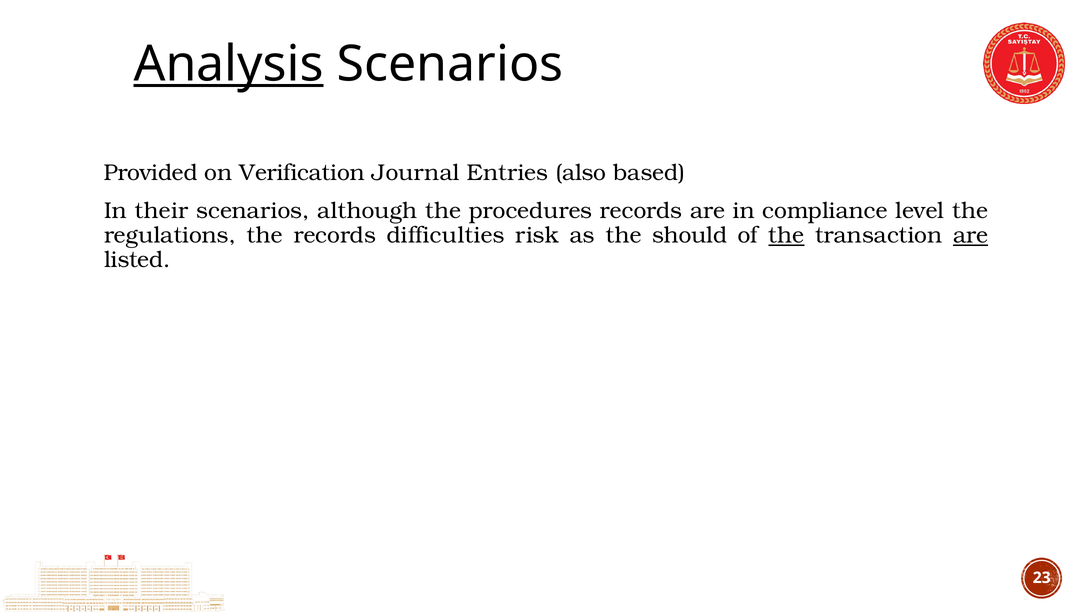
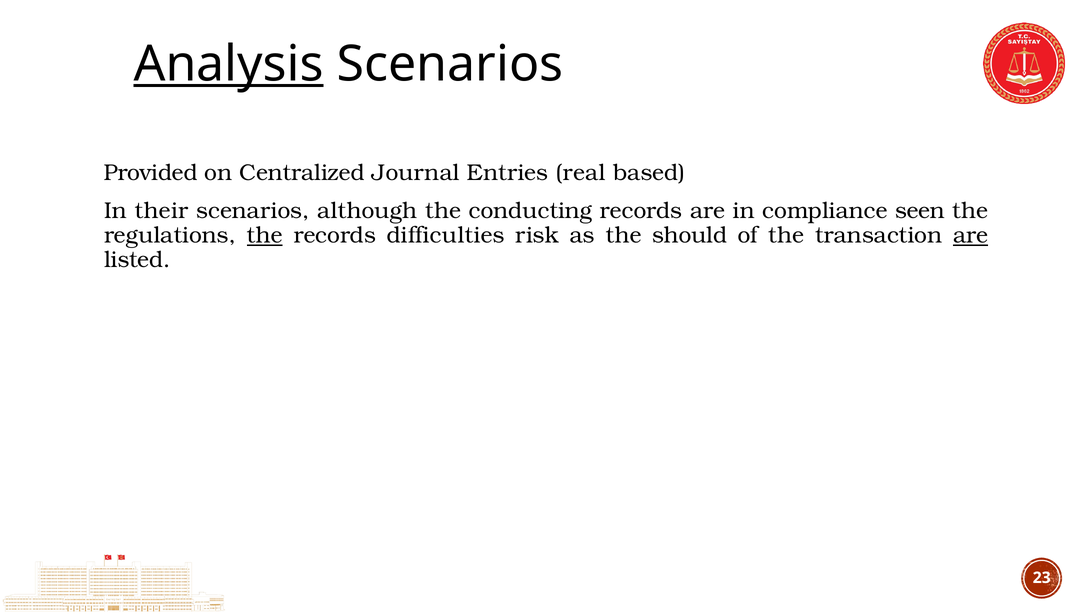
Verification: Verification -> Centralized (302, 173)
also: also -> real (581, 173)
procedures: procedures -> conducting (531, 211)
level: level -> seen (920, 211)
the underline: none -> present (265, 235)
the underline: present -> none (786, 235)
